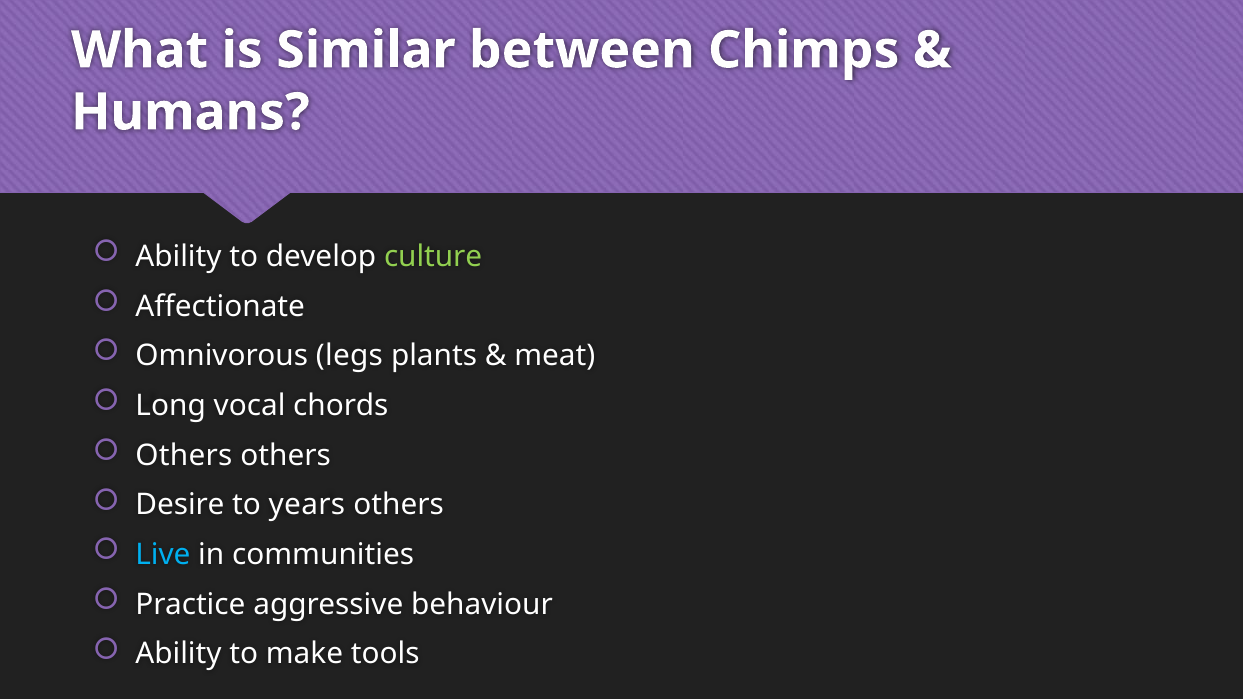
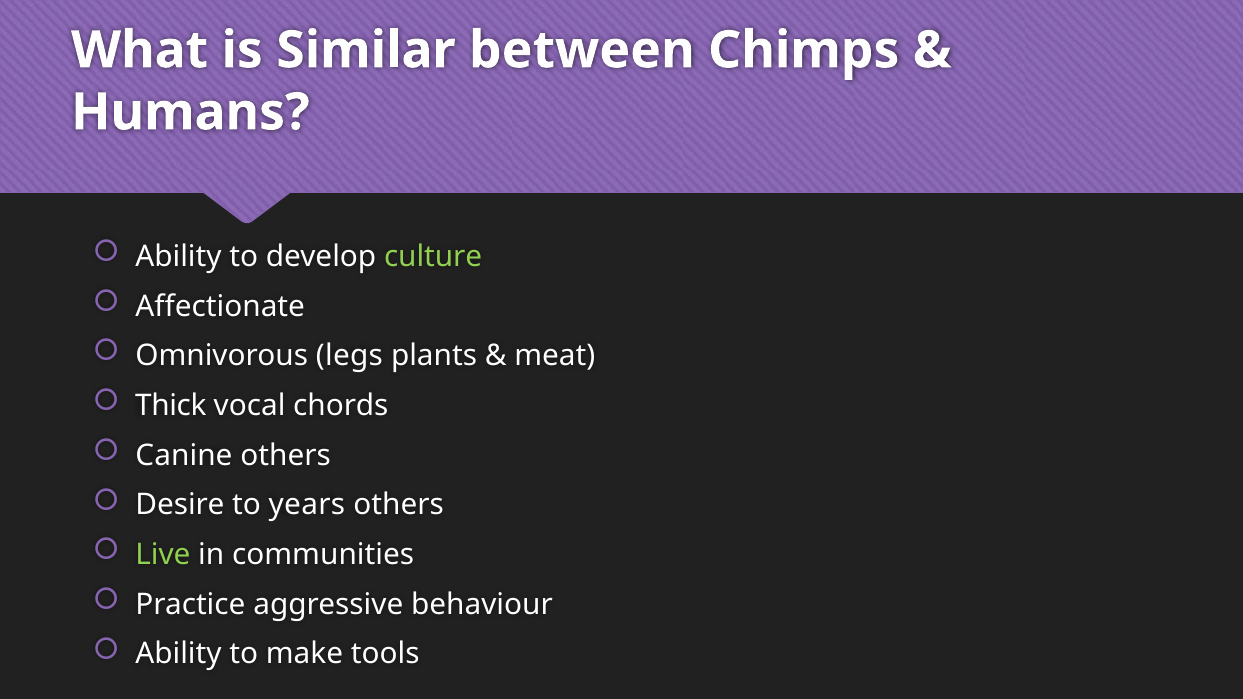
Long: Long -> Thick (171, 406)
Others: Others -> Canine (184, 455)
Live colour: light blue -> light green (163, 555)
